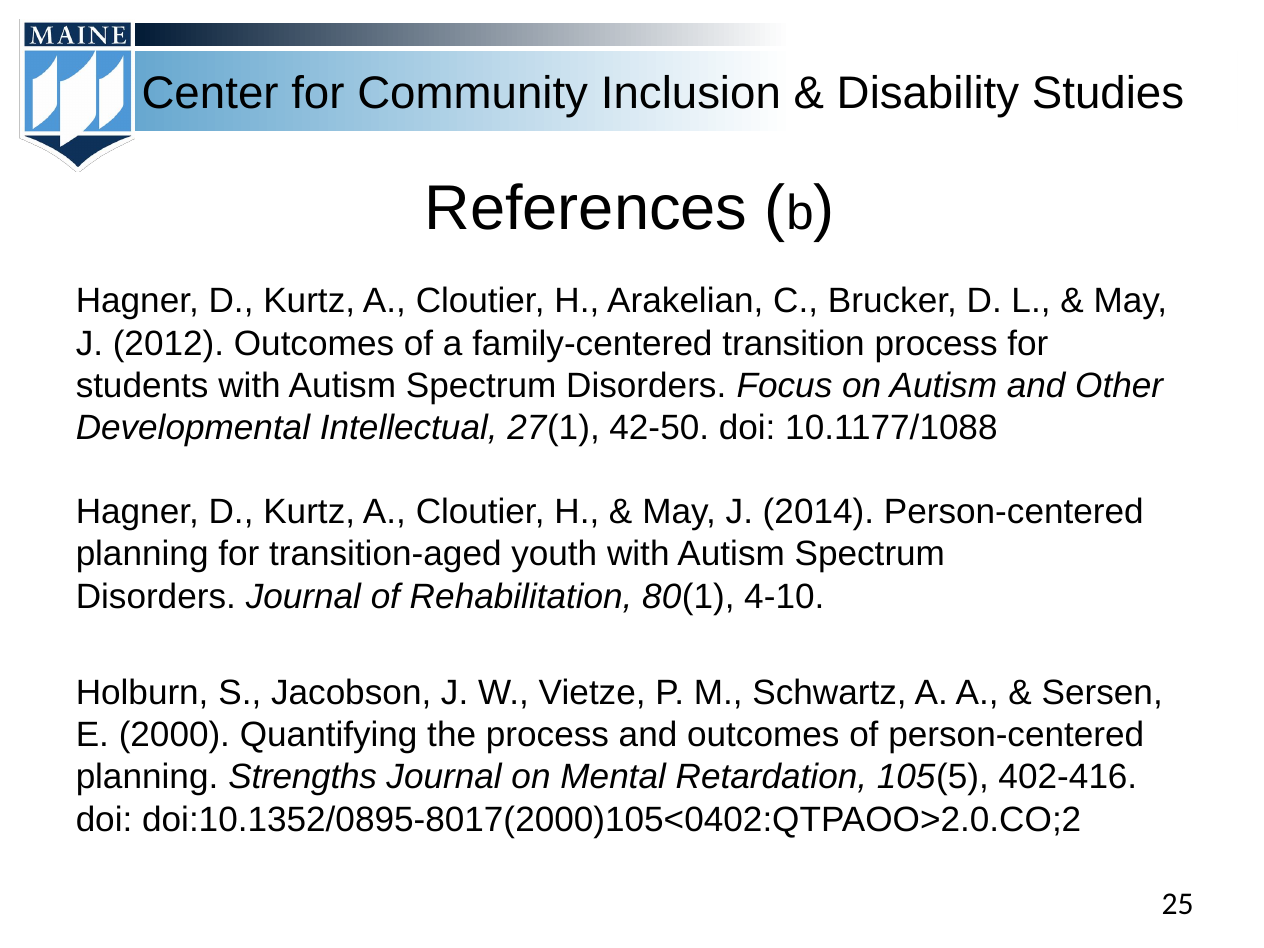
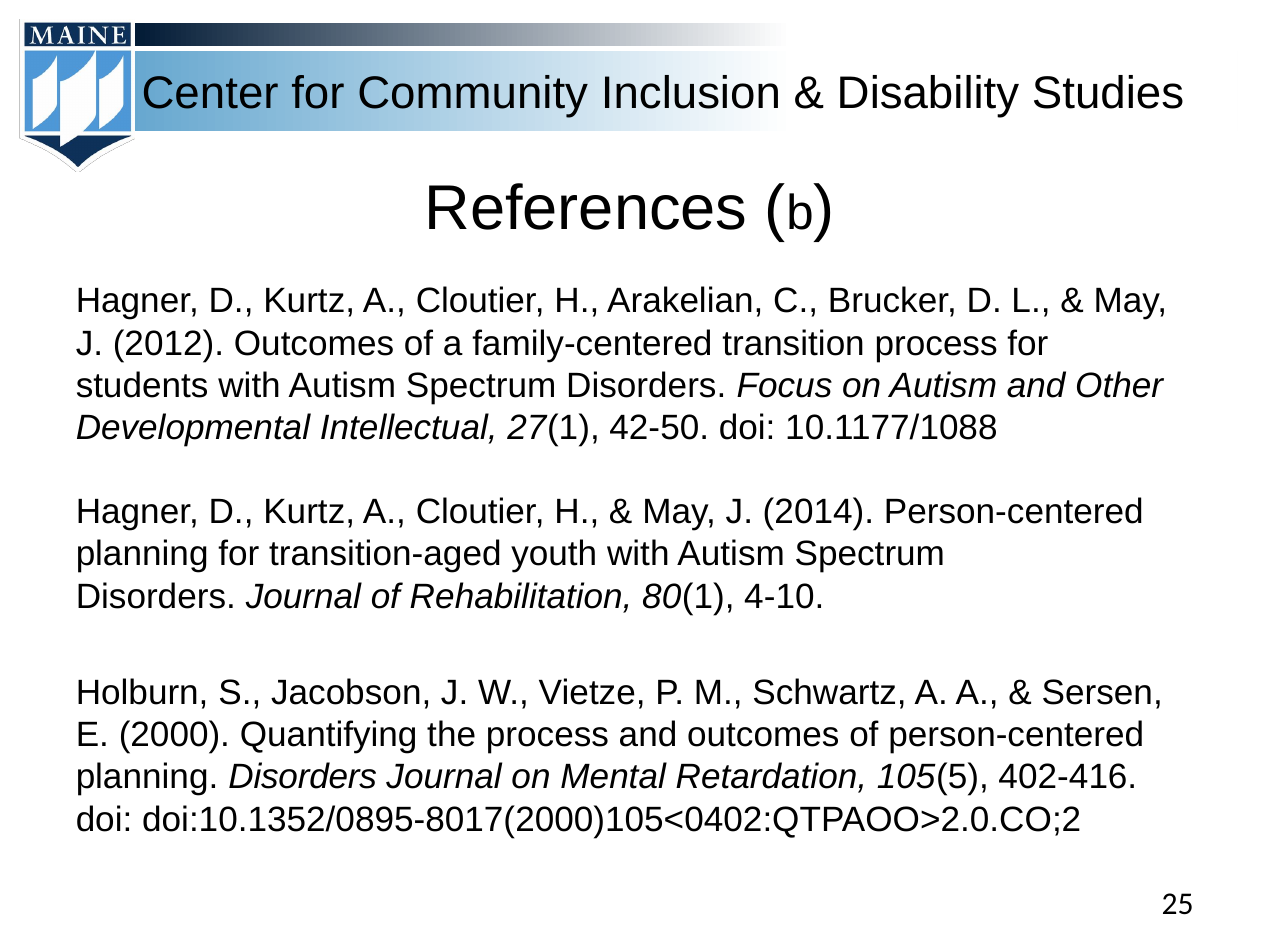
planning Strengths: Strengths -> Disorders (303, 777)
